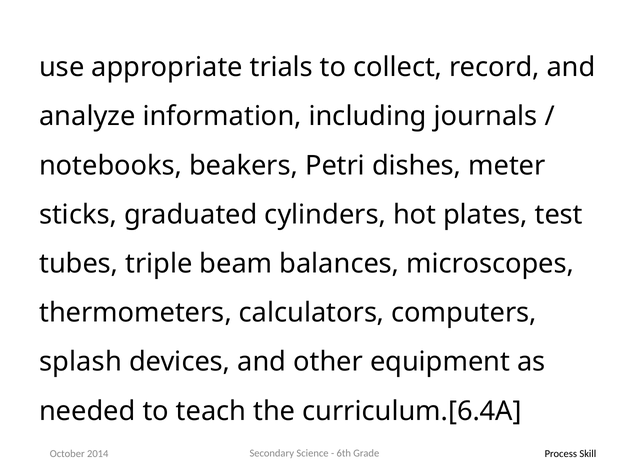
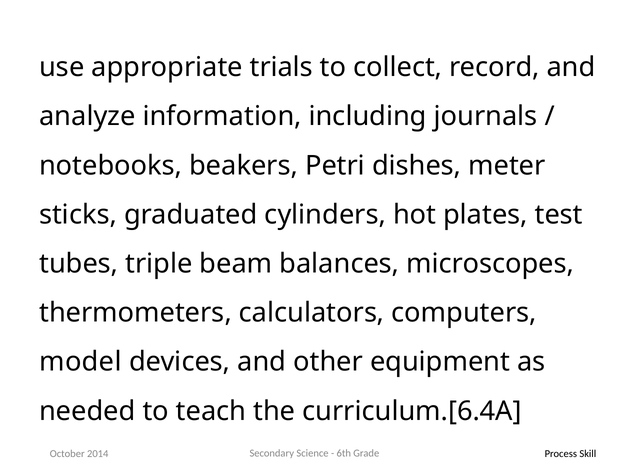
splash: splash -> model (80, 362)
